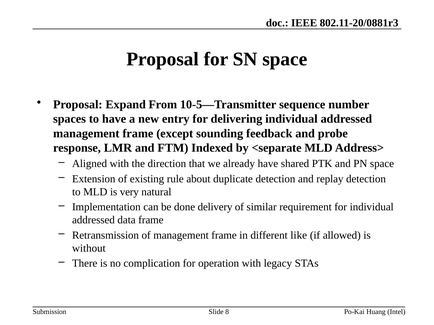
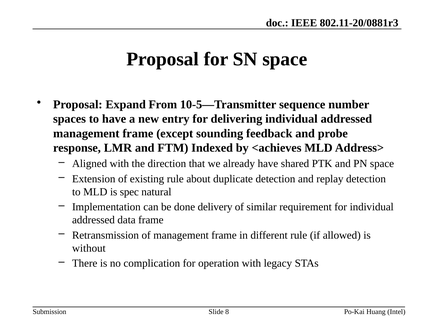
<separate: <separate -> <achieves (277, 148)
very: very -> spec (129, 192)
different like: like -> rule (299, 236)
